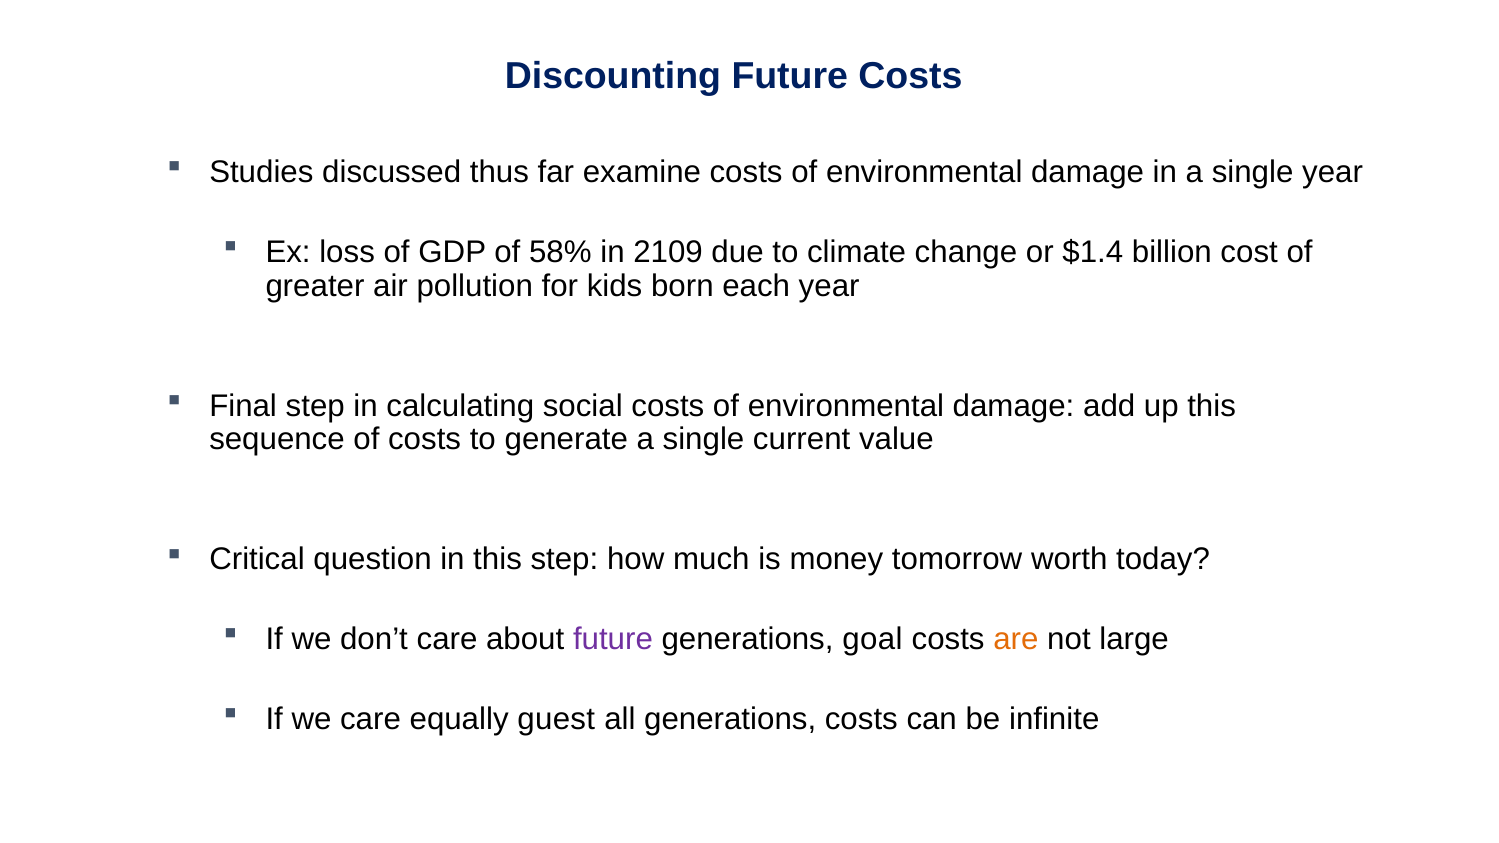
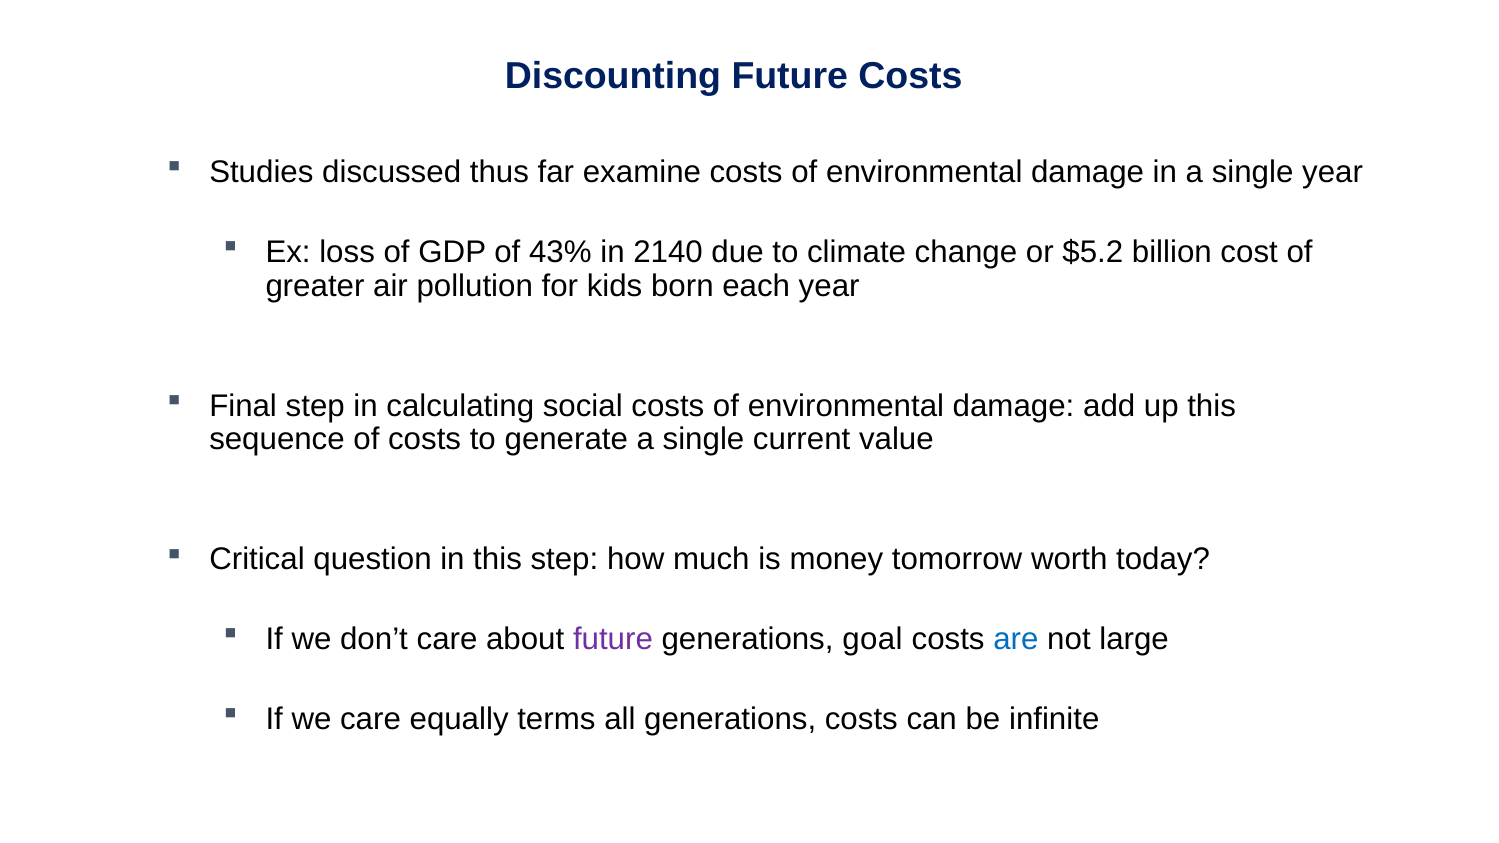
58%: 58% -> 43% (560, 252)
2109: 2109 -> 2140 (668, 252)
$1.4: $1.4 -> $5.2 (1093, 252)
are colour: orange -> blue (1016, 639)
guest: guest -> terms (556, 719)
